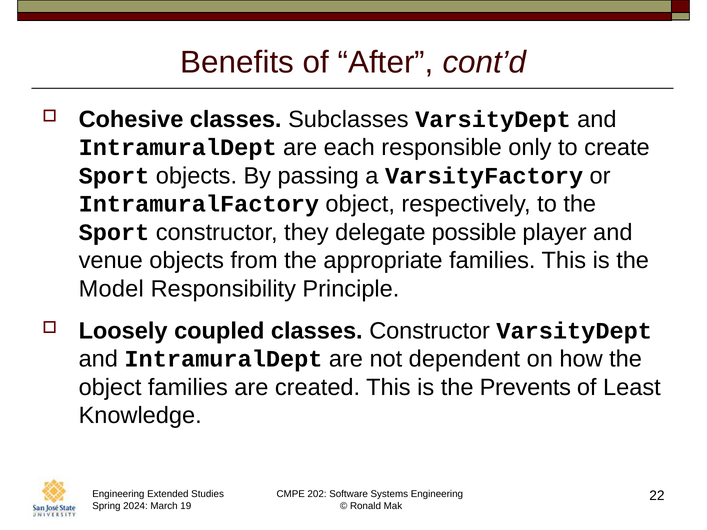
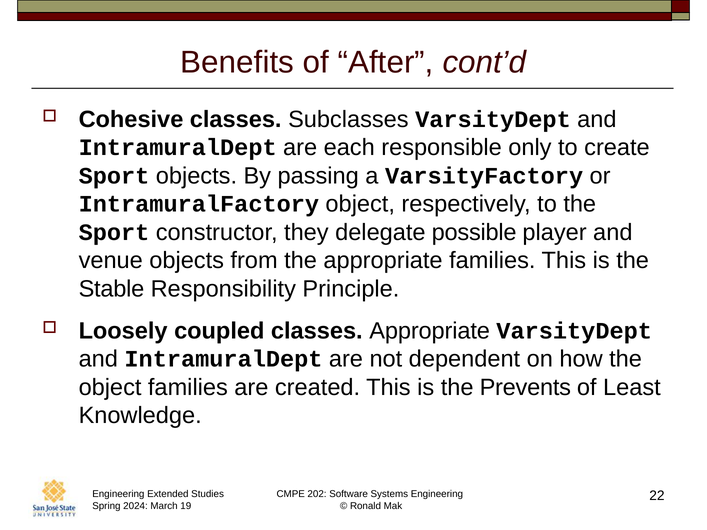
Model: Model -> Stable (111, 289)
classes Constructor: Constructor -> Appropriate (430, 331)
